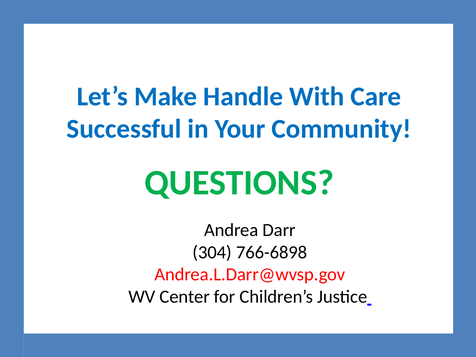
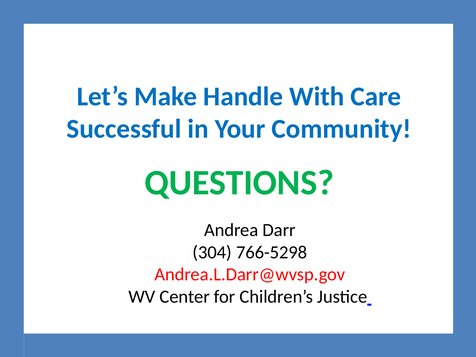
766-6898: 766-6898 -> 766-5298 (272, 252)
